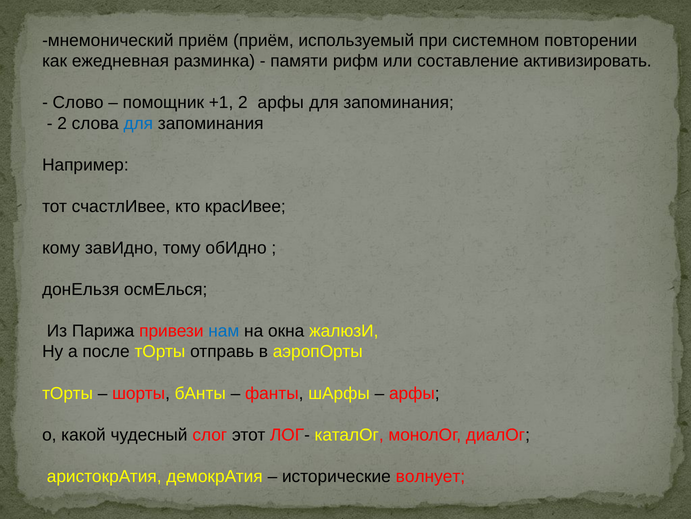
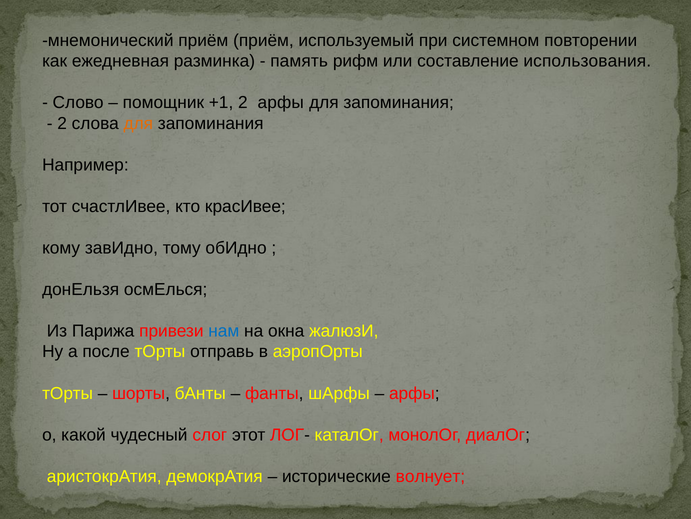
памяти: памяти -> память (299, 61)
активизировать: активизировать -> использования (587, 61)
для colour: blue -> orange (138, 123)
